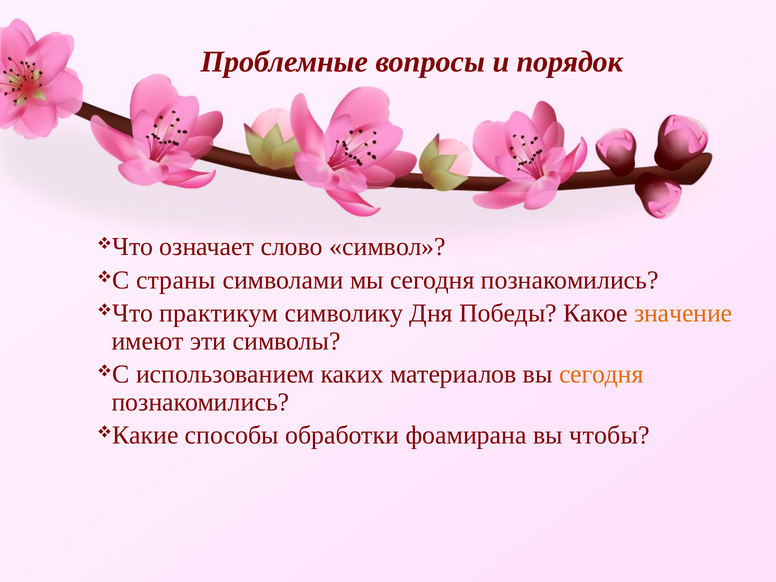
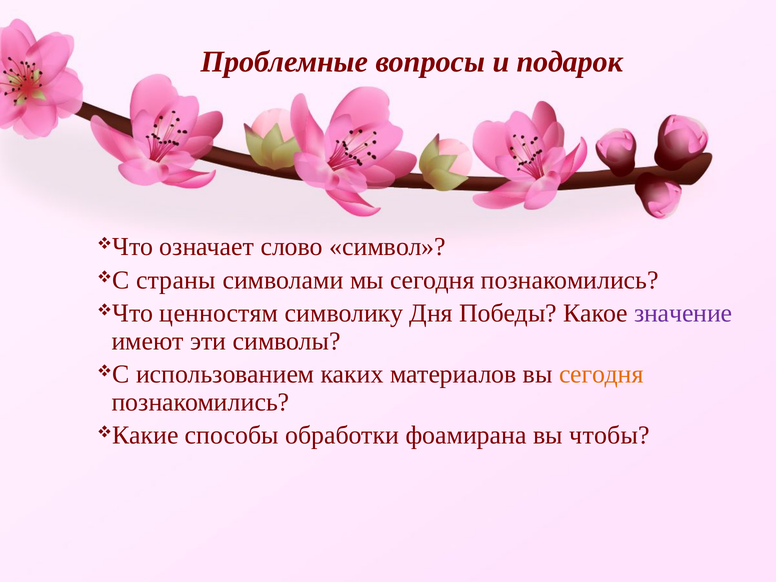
порядок: порядок -> подарок (570, 62)
практикум: практикум -> ценностям (219, 313)
значение colour: orange -> purple (683, 313)
